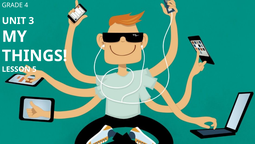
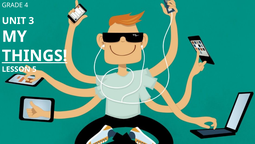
THINGS underline: none -> present (35, 56)
